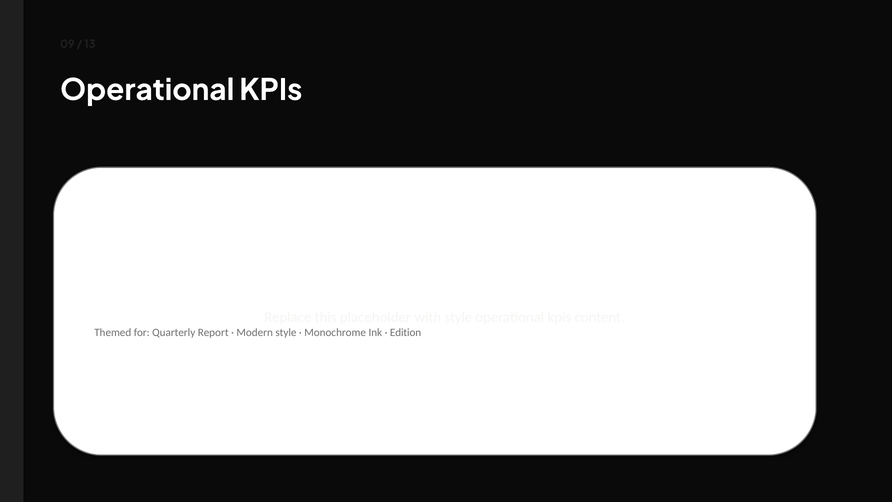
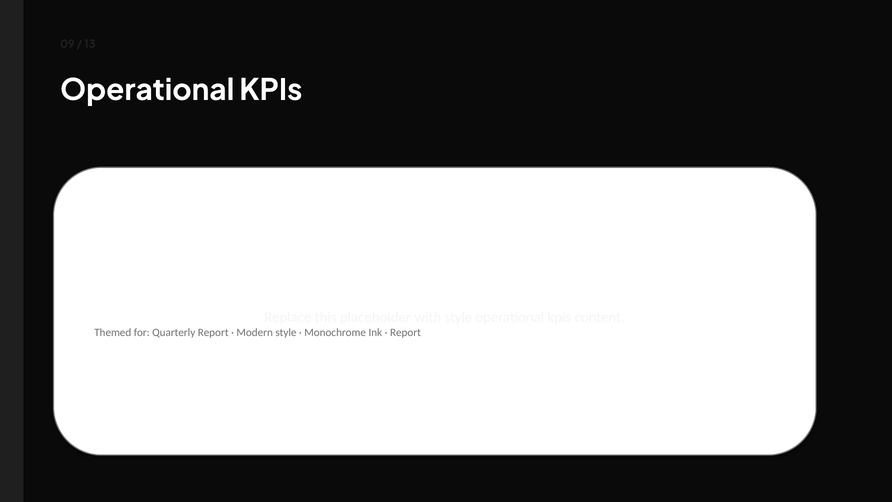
Edition: Edition -> Report (405, 332)
